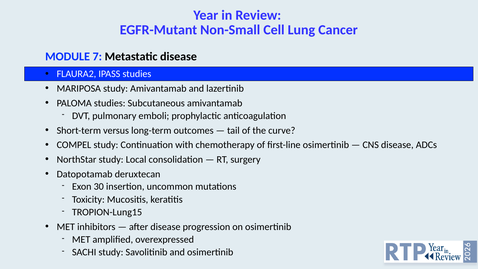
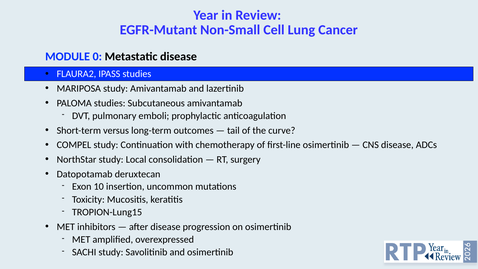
7: 7 -> 0 (97, 56)
30: 30 -> 10 (99, 187)
